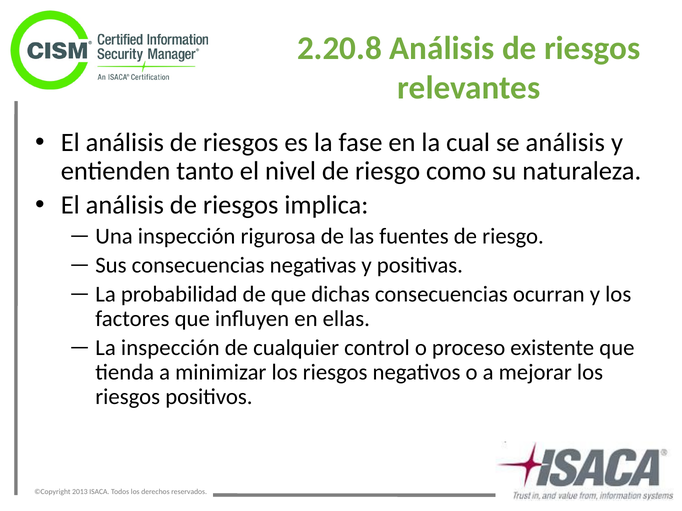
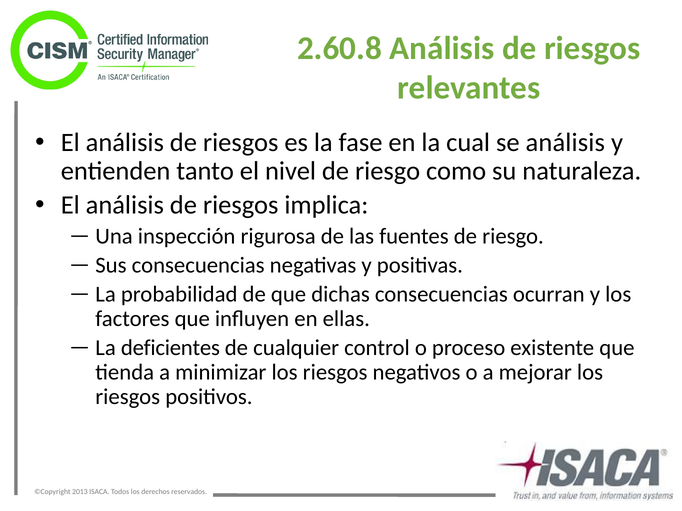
2.20.8: 2.20.8 -> 2.60.8 (339, 48)
inspección: inspección -> deficientes (170, 348)
